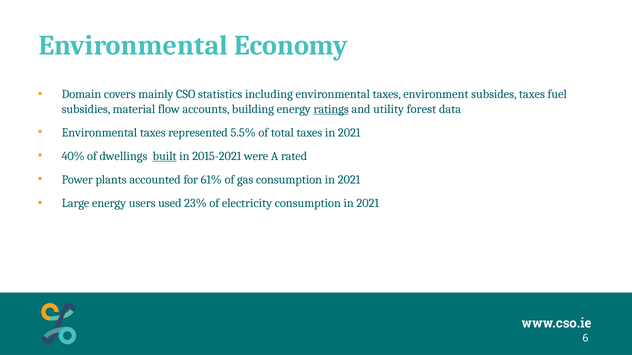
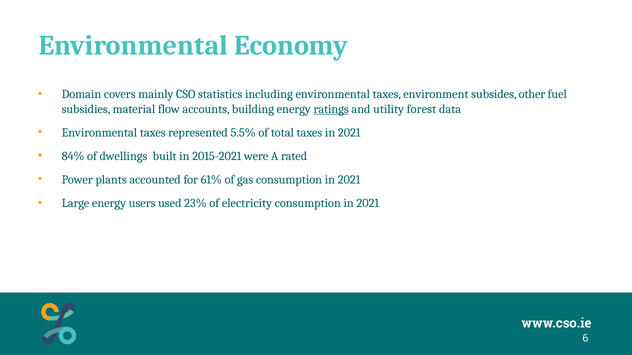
subsides taxes: taxes -> other (532, 94)
40%: 40% -> 84% (73, 156)
built underline: present -> none (165, 156)
